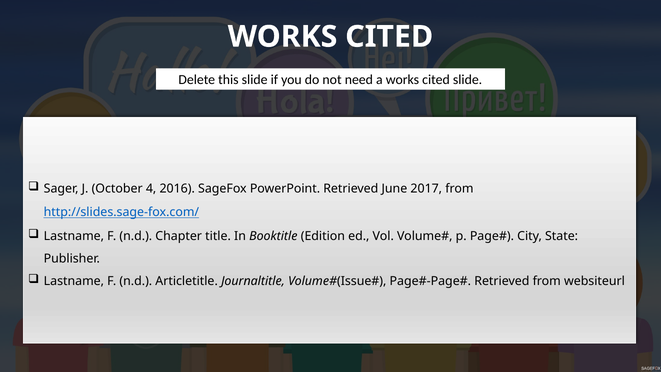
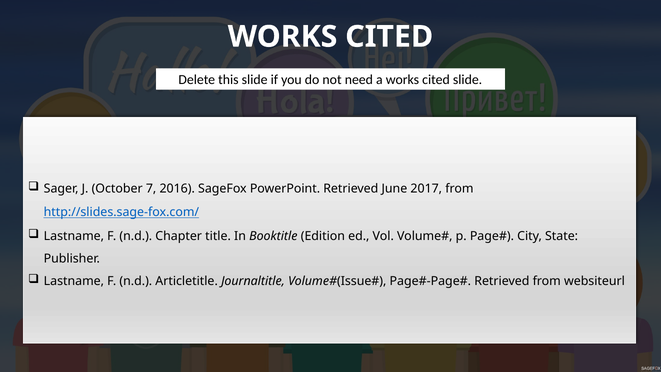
4: 4 -> 7 (151, 189)
